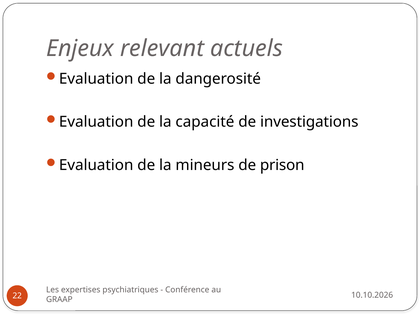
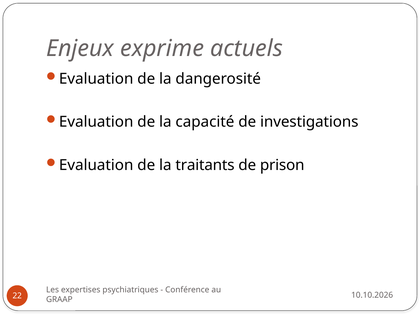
relevant: relevant -> exprime (162, 49)
mineurs: mineurs -> traitants (205, 165)
